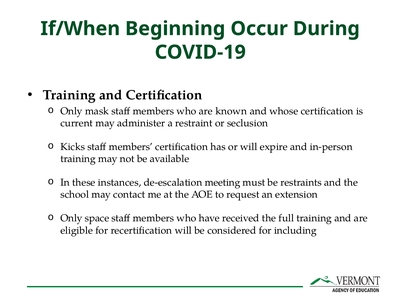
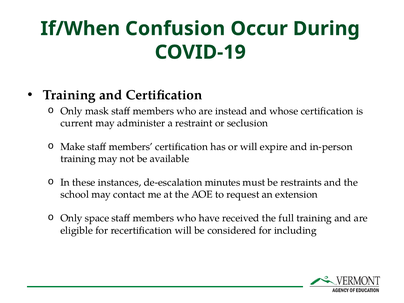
Beginning: Beginning -> Confusion (175, 29)
known: known -> instead (231, 111)
Kicks: Kicks -> Make (73, 147)
meeting: meeting -> minutes (223, 183)
